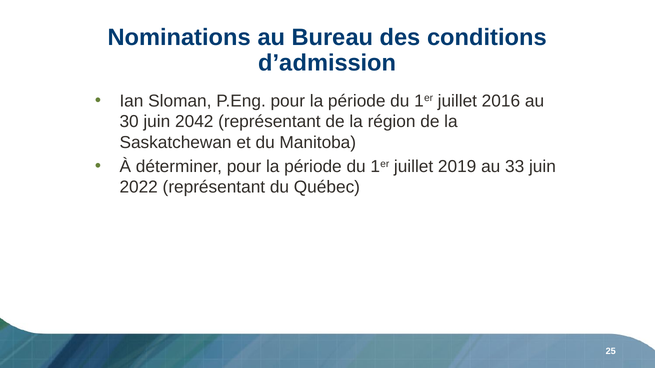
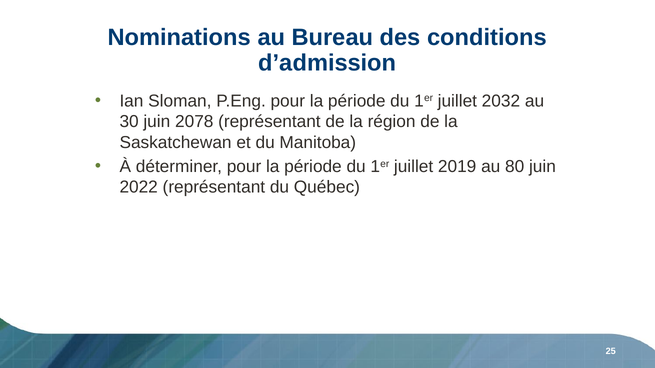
2016: 2016 -> 2032 (501, 101)
2042: 2042 -> 2078 (194, 122)
33: 33 -> 80 (515, 167)
